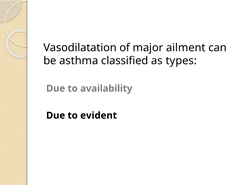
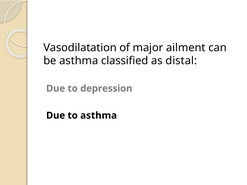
types: types -> distal (181, 61)
availability: availability -> depression (106, 89)
to evident: evident -> asthma (99, 116)
